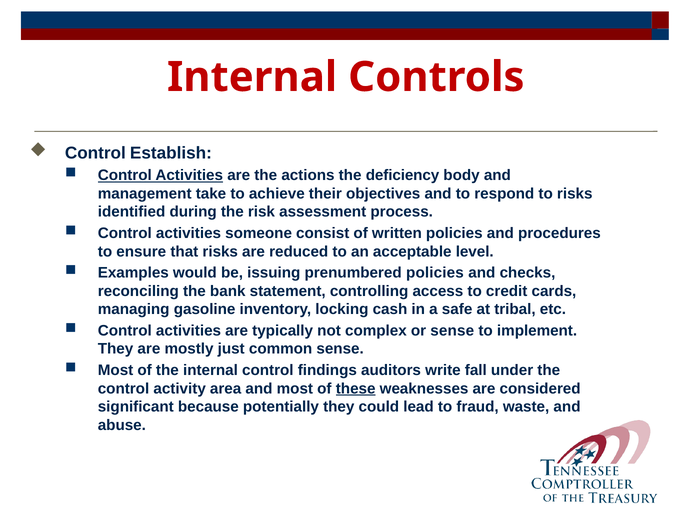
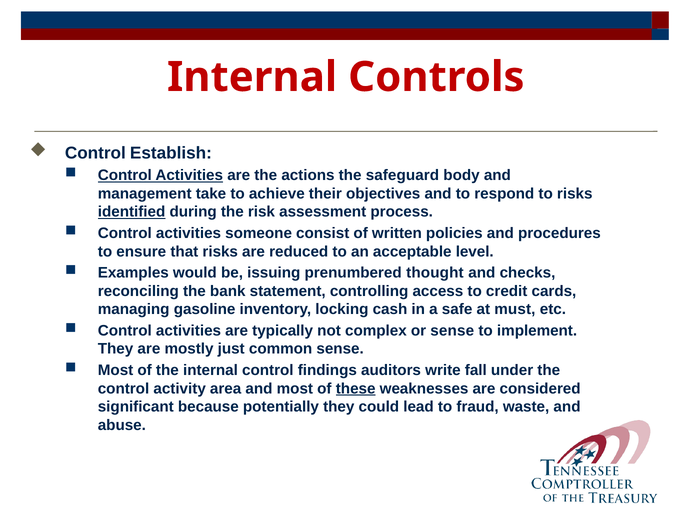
deficiency: deficiency -> safeguard (402, 176)
identified underline: none -> present (132, 212)
prenumbered policies: policies -> thought (435, 273)
tribal: tribal -> must (515, 310)
